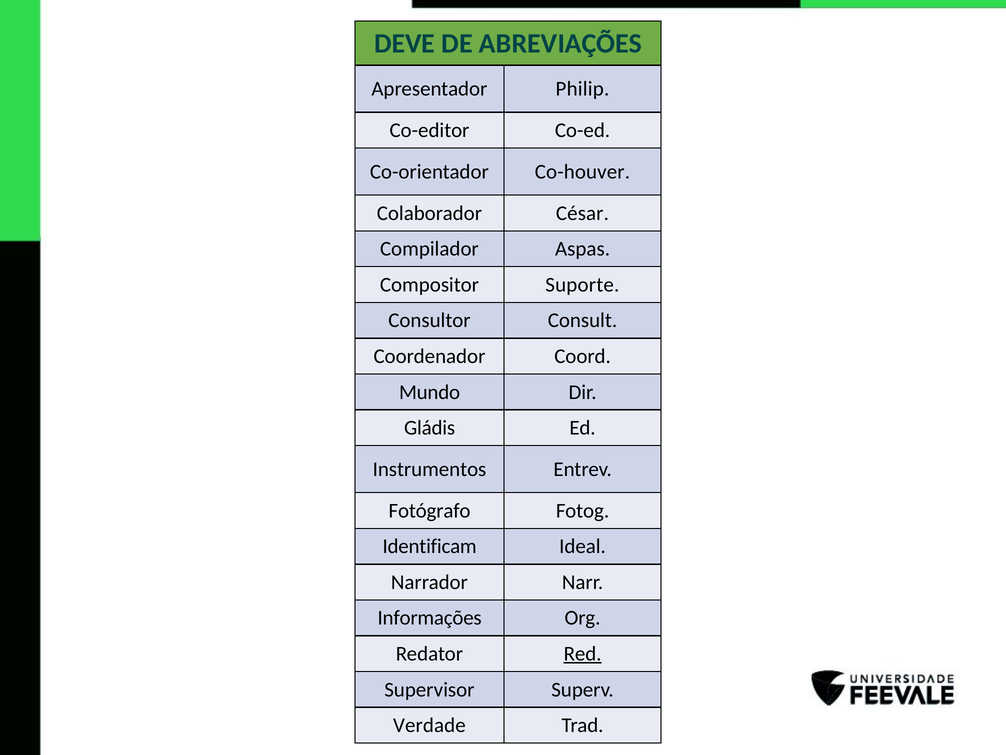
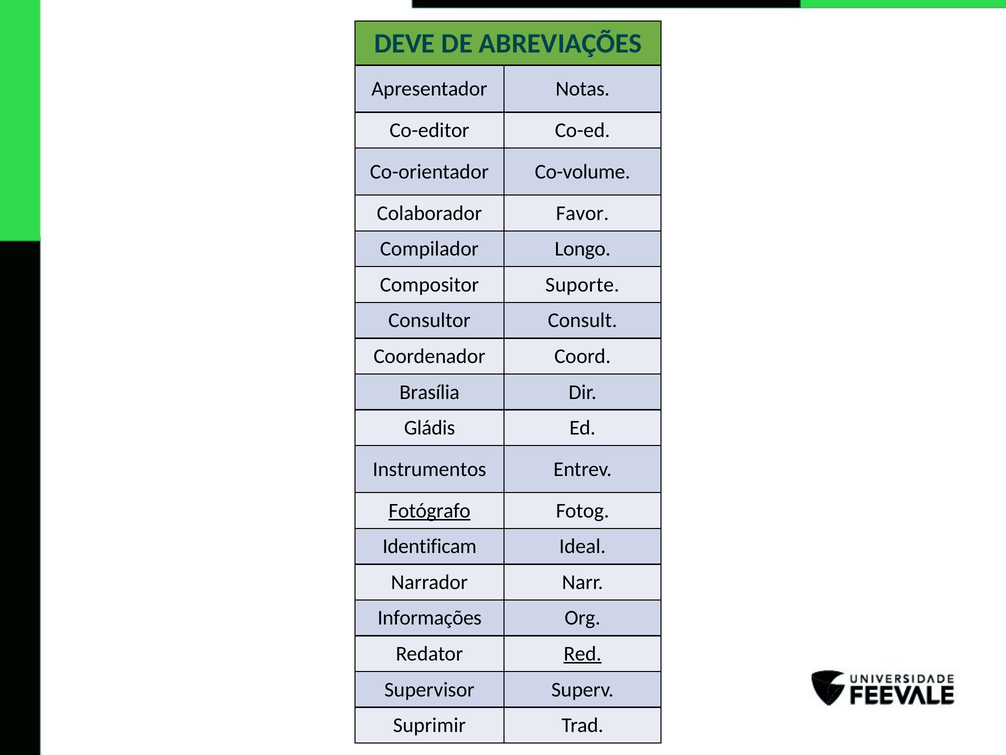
Philip: Philip -> Notas (583, 89)
Co-houver: Co-houver -> Co-volume (583, 172)
César: César -> Favor (582, 213)
Aspas: Aspas -> Longo (583, 249)
Mundo: Mundo -> Brasília (430, 392)
Fotógrafo underline: none -> present (430, 510)
Verdade: Verdade -> Suprimir (429, 725)
